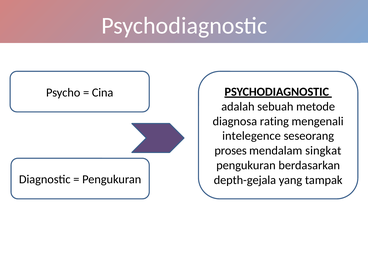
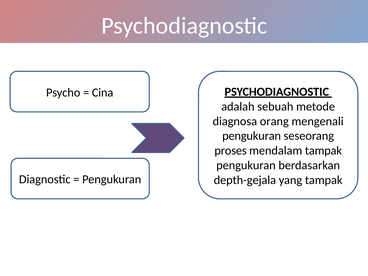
rating: rating -> orang (274, 121)
intelegence: intelegence -> pengukuran (252, 136)
mendalam singkat: singkat -> tampak (323, 151)
